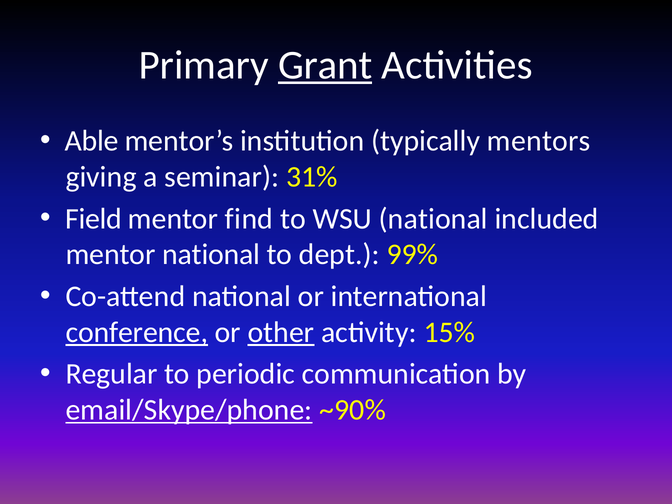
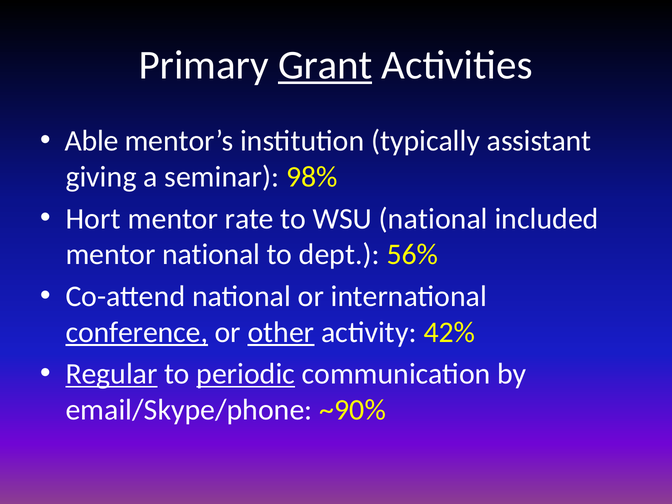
mentors: mentors -> assistant (539, 141)
31%: 31% -> 98% (312, 177)
Field: Field -> Hort (93, 219)
find: find -> rate (249, 219)
99%: 99% -> 56% (413, 254)
15%: 15% -> 42% (449, 332)
Regular underline: none -> present (112, 374)
periodic underline: none -> present (246, 374)
email/Skype/phone underline: present -> none (189, 410)
